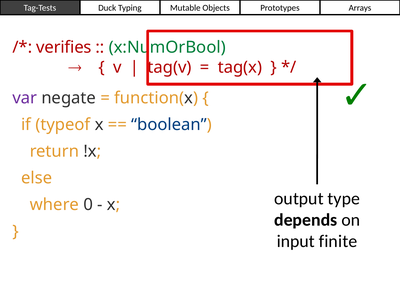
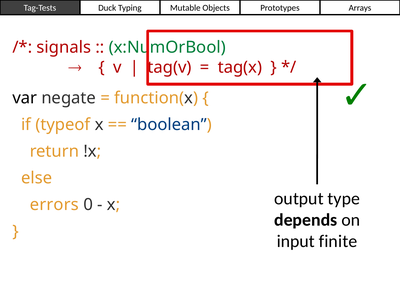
verifies: verifies -> signals (64, 47)
var colour: purple -> black (25, 98)
where: where -> errors (54, 205)
